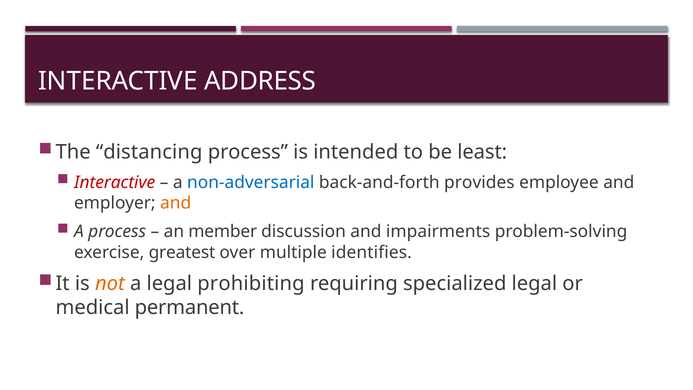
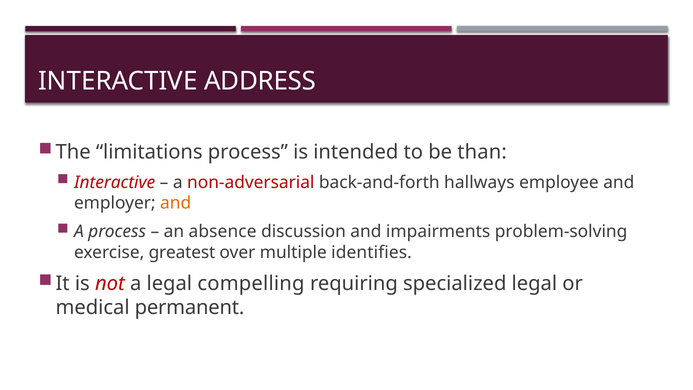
distancing: distancing -> limitations (149, 152)
least: least -> than (482, 152)
non-adversarial colour: blue -> red (251, 182)
provides: provides -> hallways (479, 182)
member: member -> absence (223, 232)
not colour: orange -> red (110, 283)
prohibiting: prohibiting -> compelling (251, 283)
